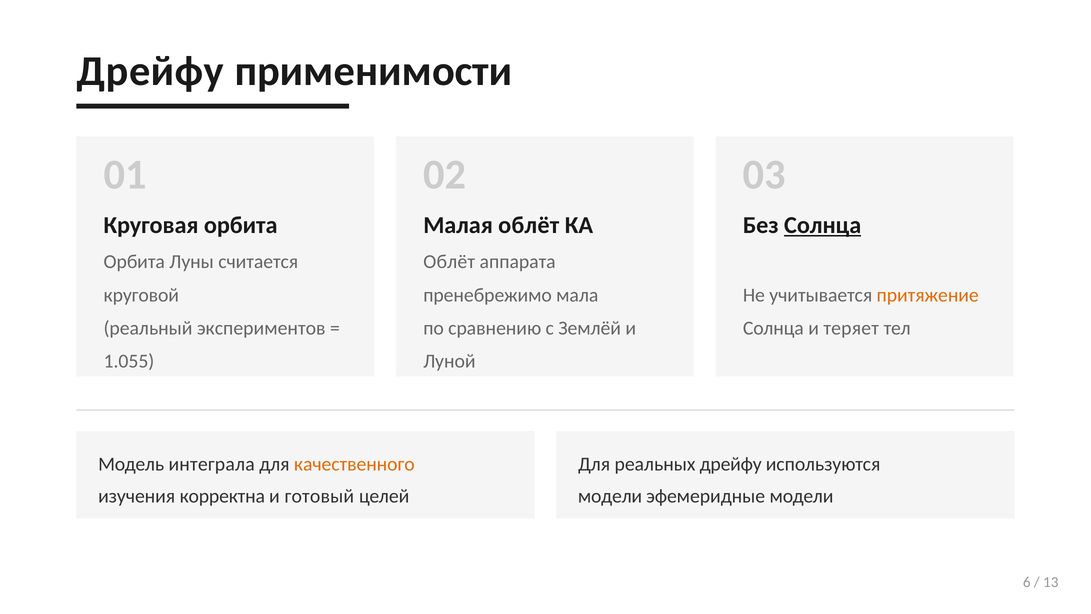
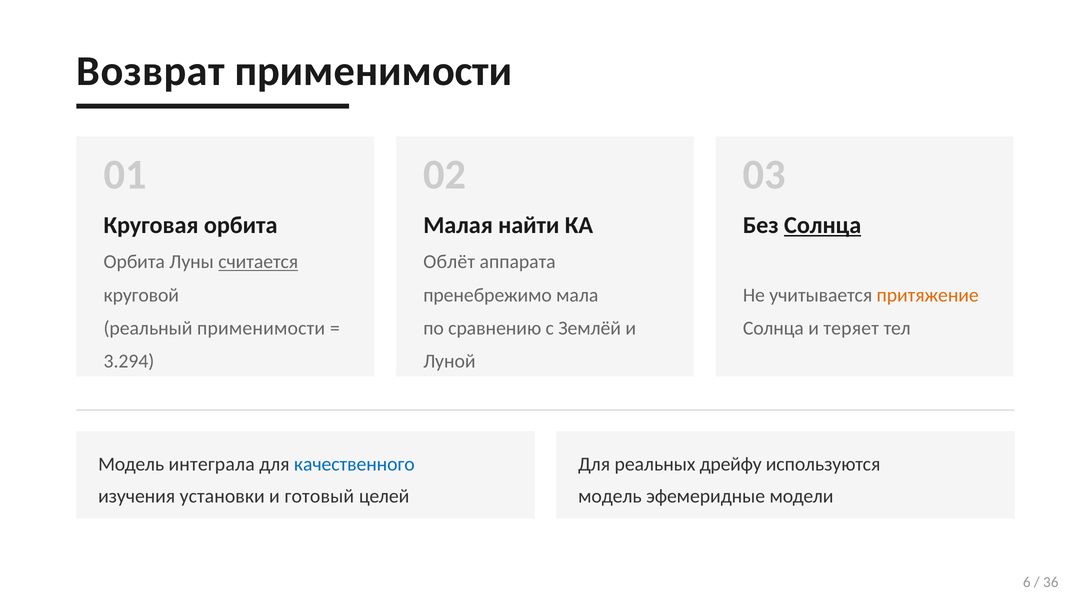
Дрейфу: Дрейфу -> Возврат (150, 71)
Малая облёт: облёт -> найти (529, 225)
считается underline: none -> present (258, 262)
реальный экспериментов: экспериментов -> применимости (261, 328)
1.055: 1.055 -> 3.294 (129, 361)
качественного colour: orange -> blue (354, 464)
корректна: корректна -> установки (222, 496)
модели: модели -> модель (610, 496)
13: 13 -> 36 (1051, 582)
